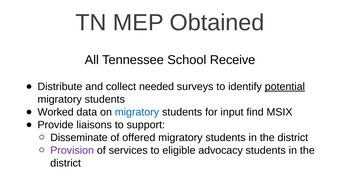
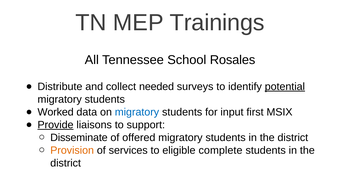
Obtained: Obtained -> Trainings (217, 23)
Receive: Receive -> Rosales (233, 60)
find: find -> first (255, 112)
Provide underline: none -> present (56, 125)
Provision colour: purple -> orange (72, 151)
advocacy: advocacy -> complete (220, 151)
